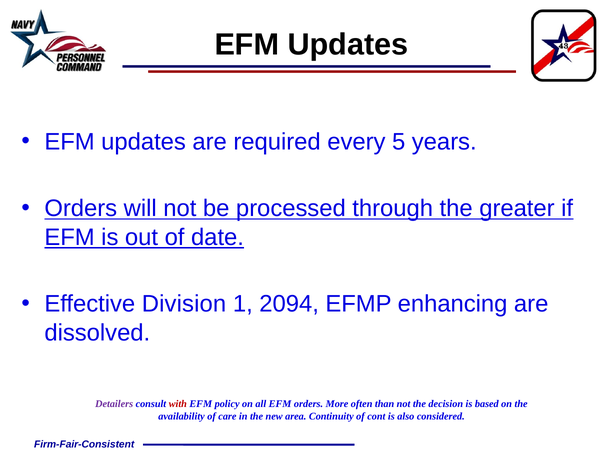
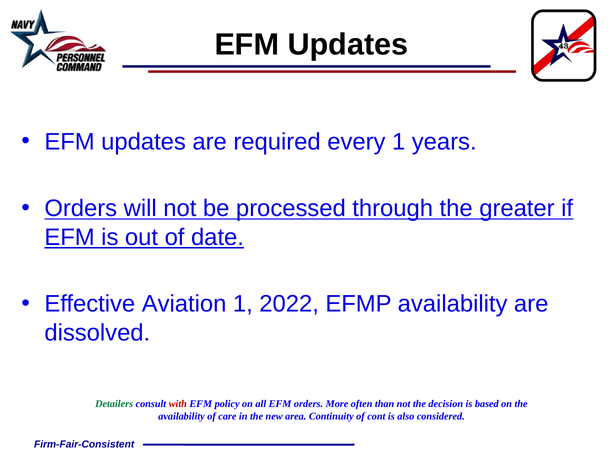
every 5: 5 -> 1 (399, 142)
Division: Division -> Aviation (184, 304)
2094: 2094 -> 2022 (289, 304)
EFMP enhancing: enhancing -> availability (453, 304)
Detailers colour: purple -> green (114, 404)
